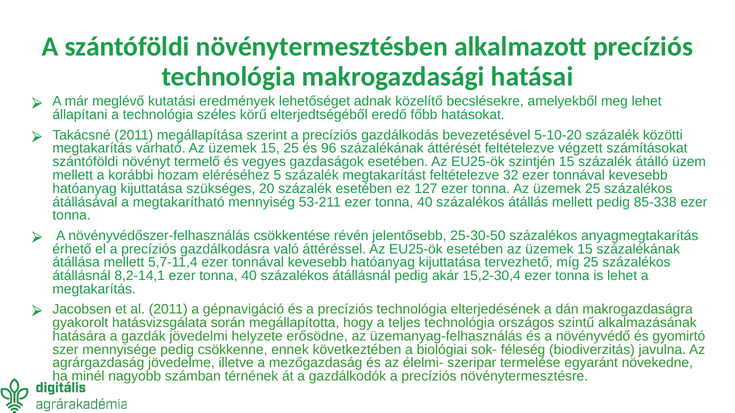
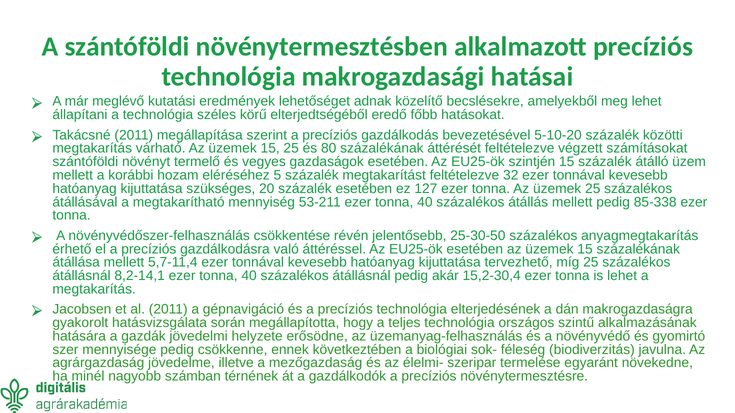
96: 96 -> 80 (329, 149)
